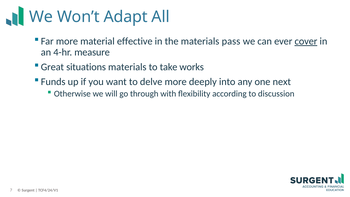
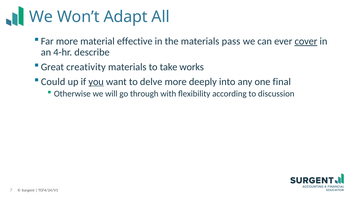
measure: measure -> describe (92, 52)
situations: situations -> creativity (86, 67)
Funds: Funds -> Could (53, 82)
you underline: none -> present (96, 82)
next: next -> final (282, 82)
